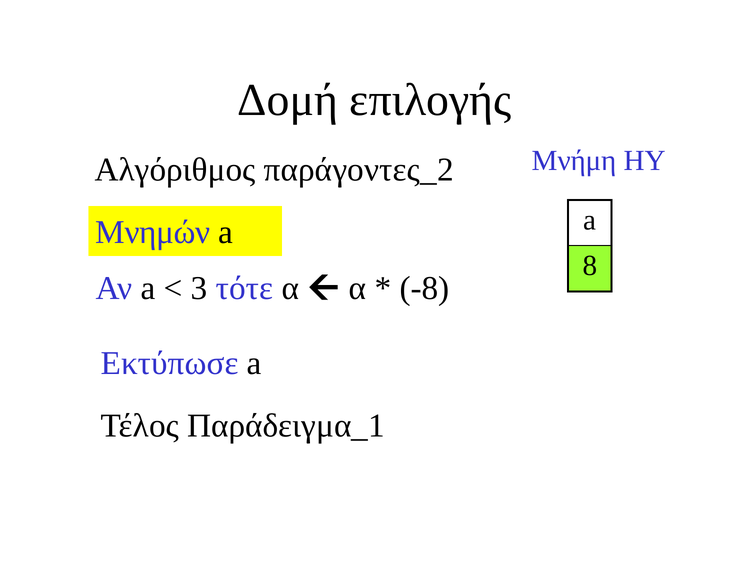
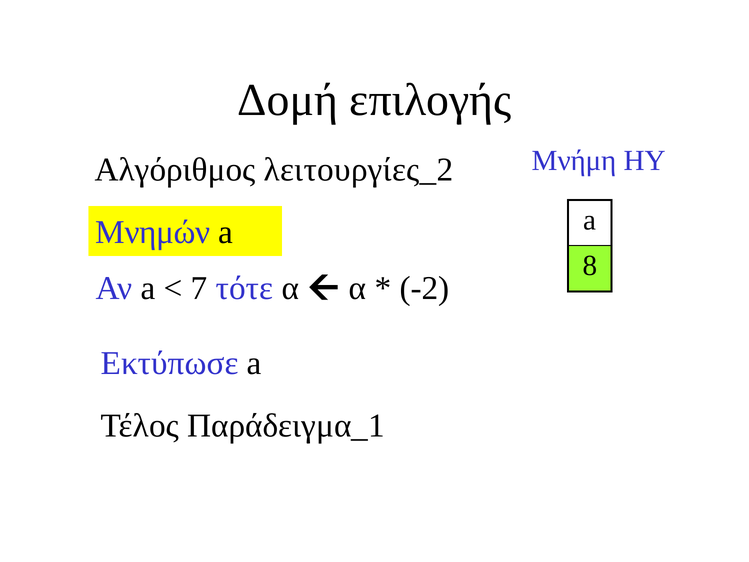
παράγοντες_2: παράγοντες_2 -> λειτουργίες_2 (359, 170)
3: 3 -> 7 (199, 288)
-8: -8 -> -2 (424, 288)
